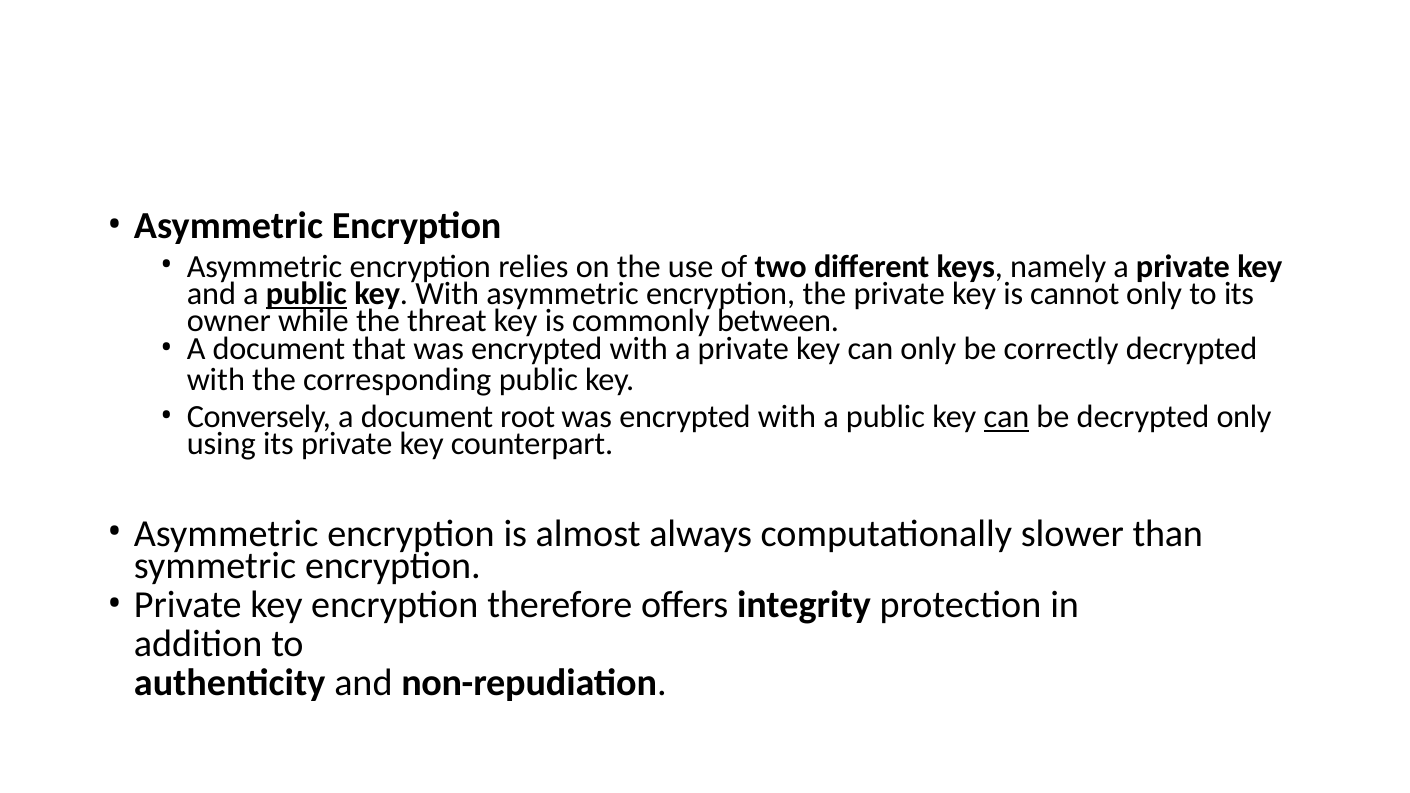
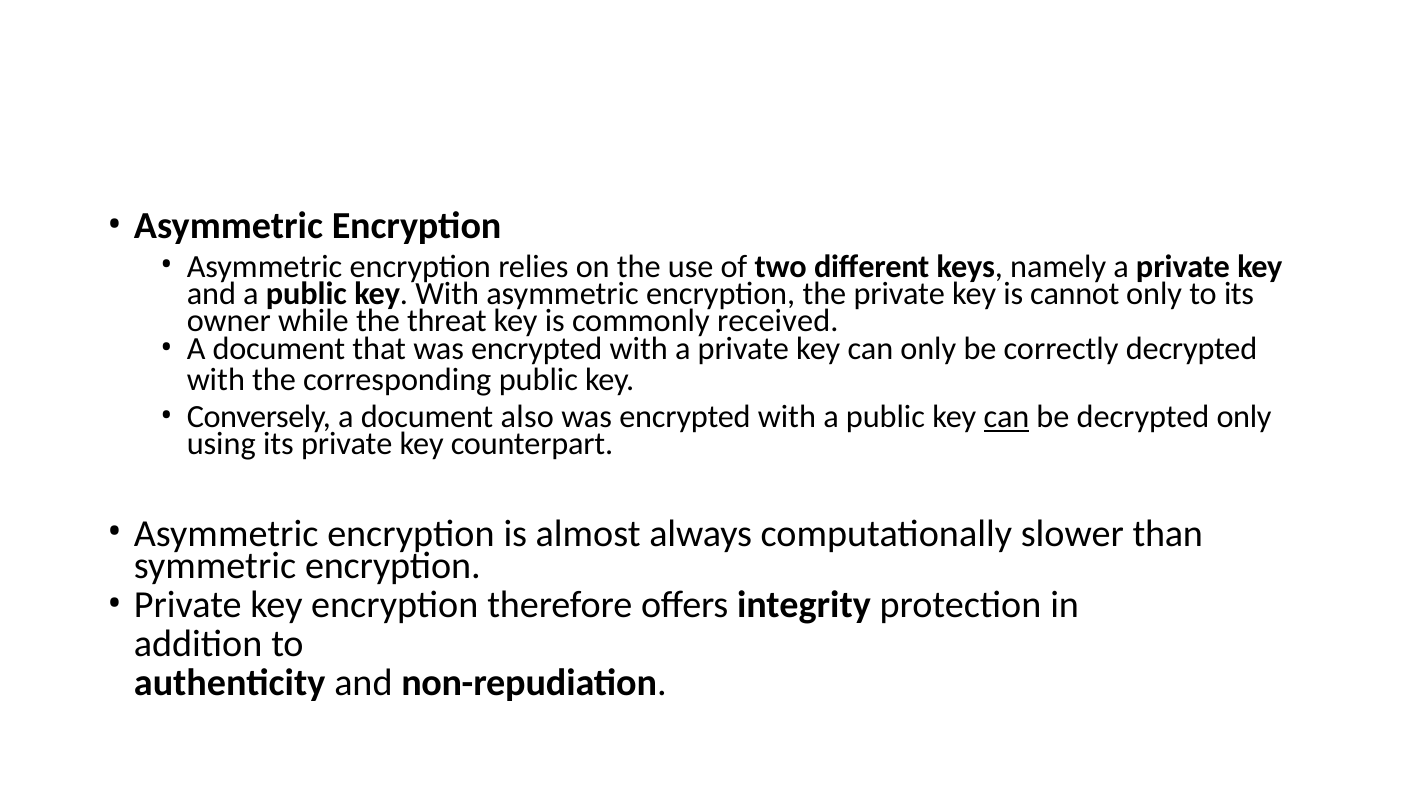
public underline: present -> none (306, 294)
between: between -> received (778, 321)
root: root -> also (527, 417)
